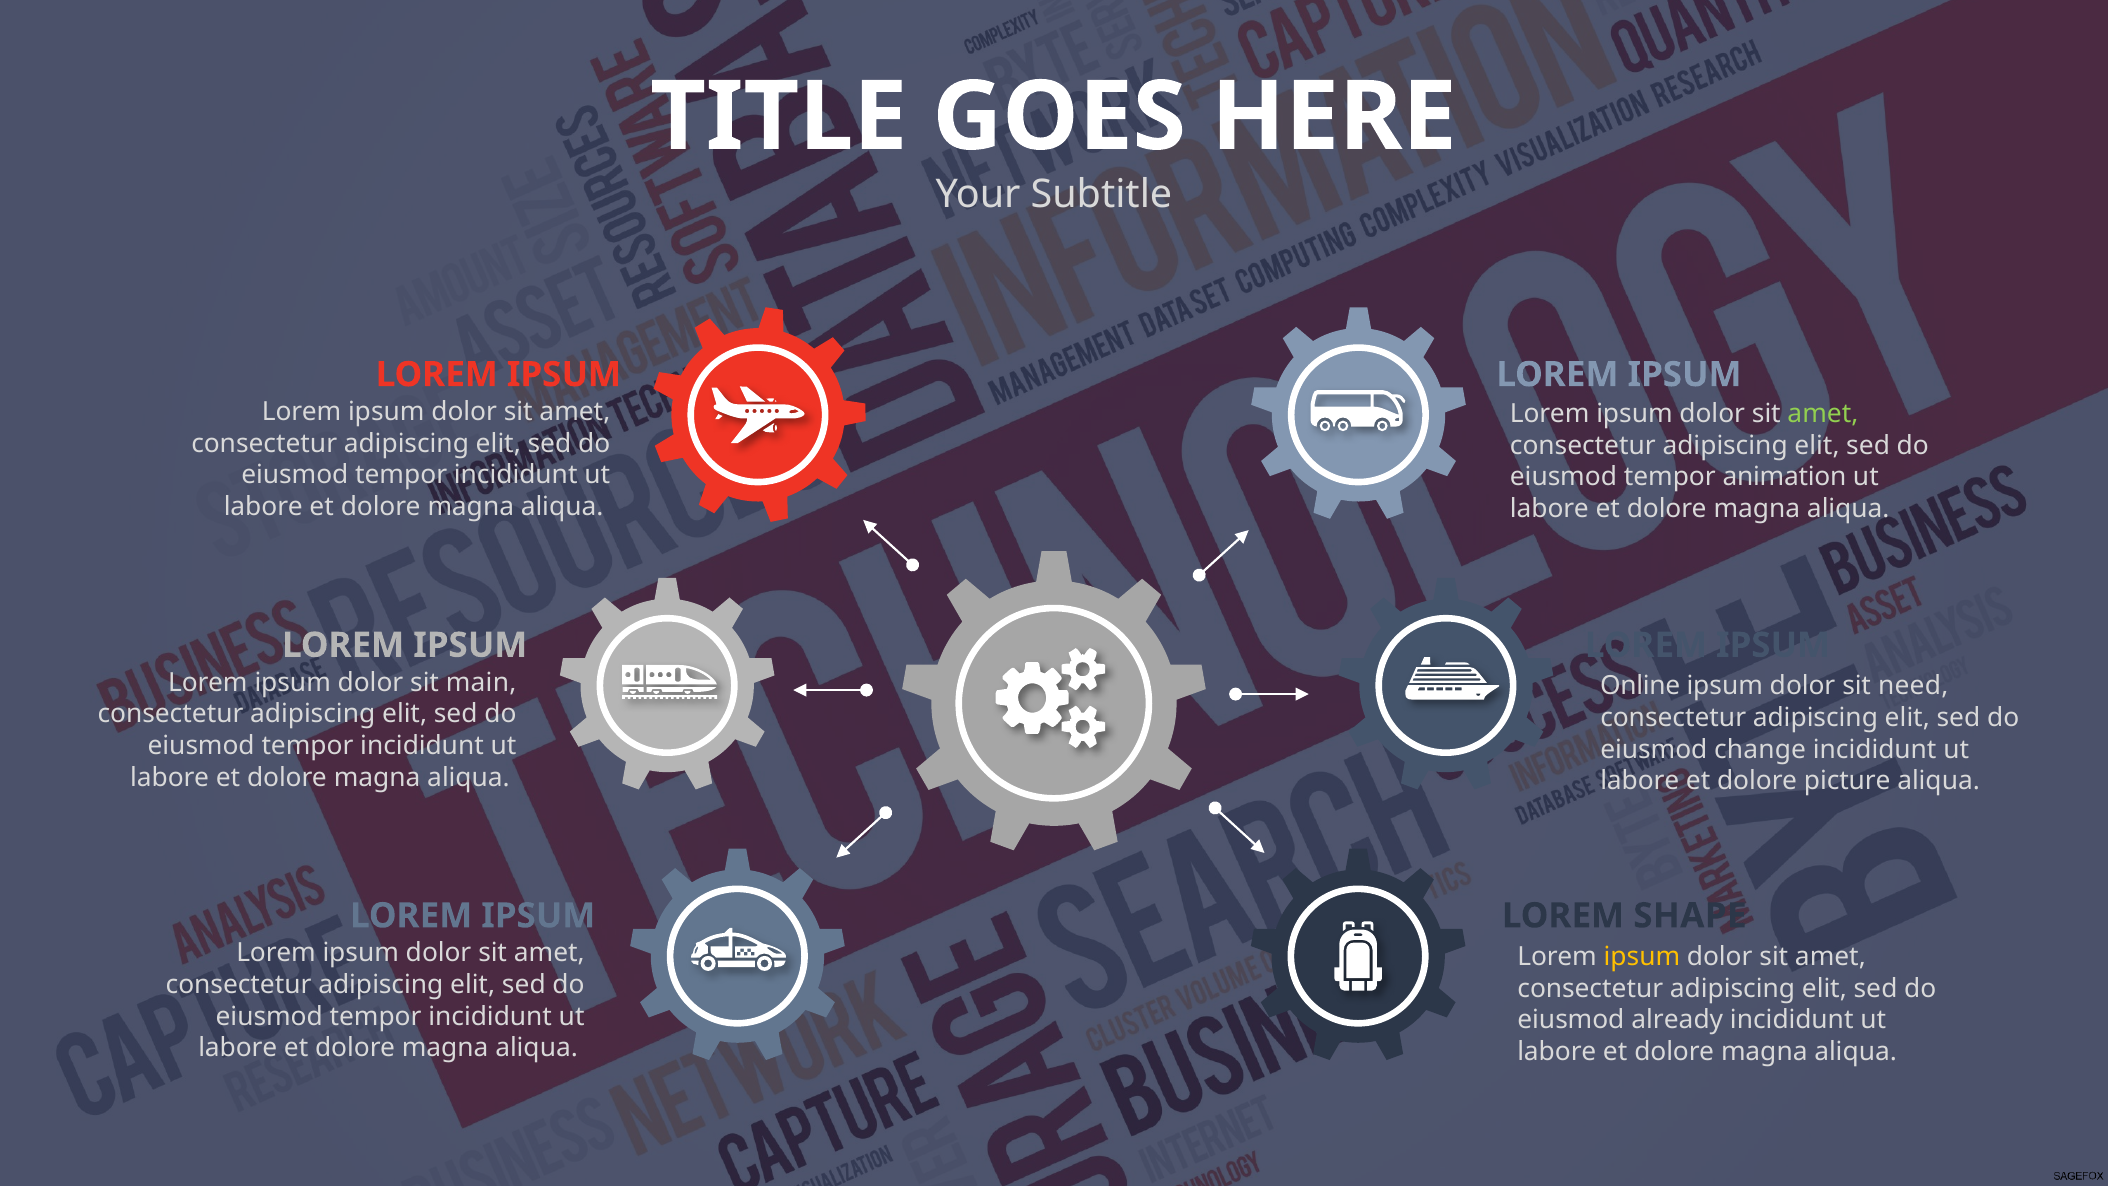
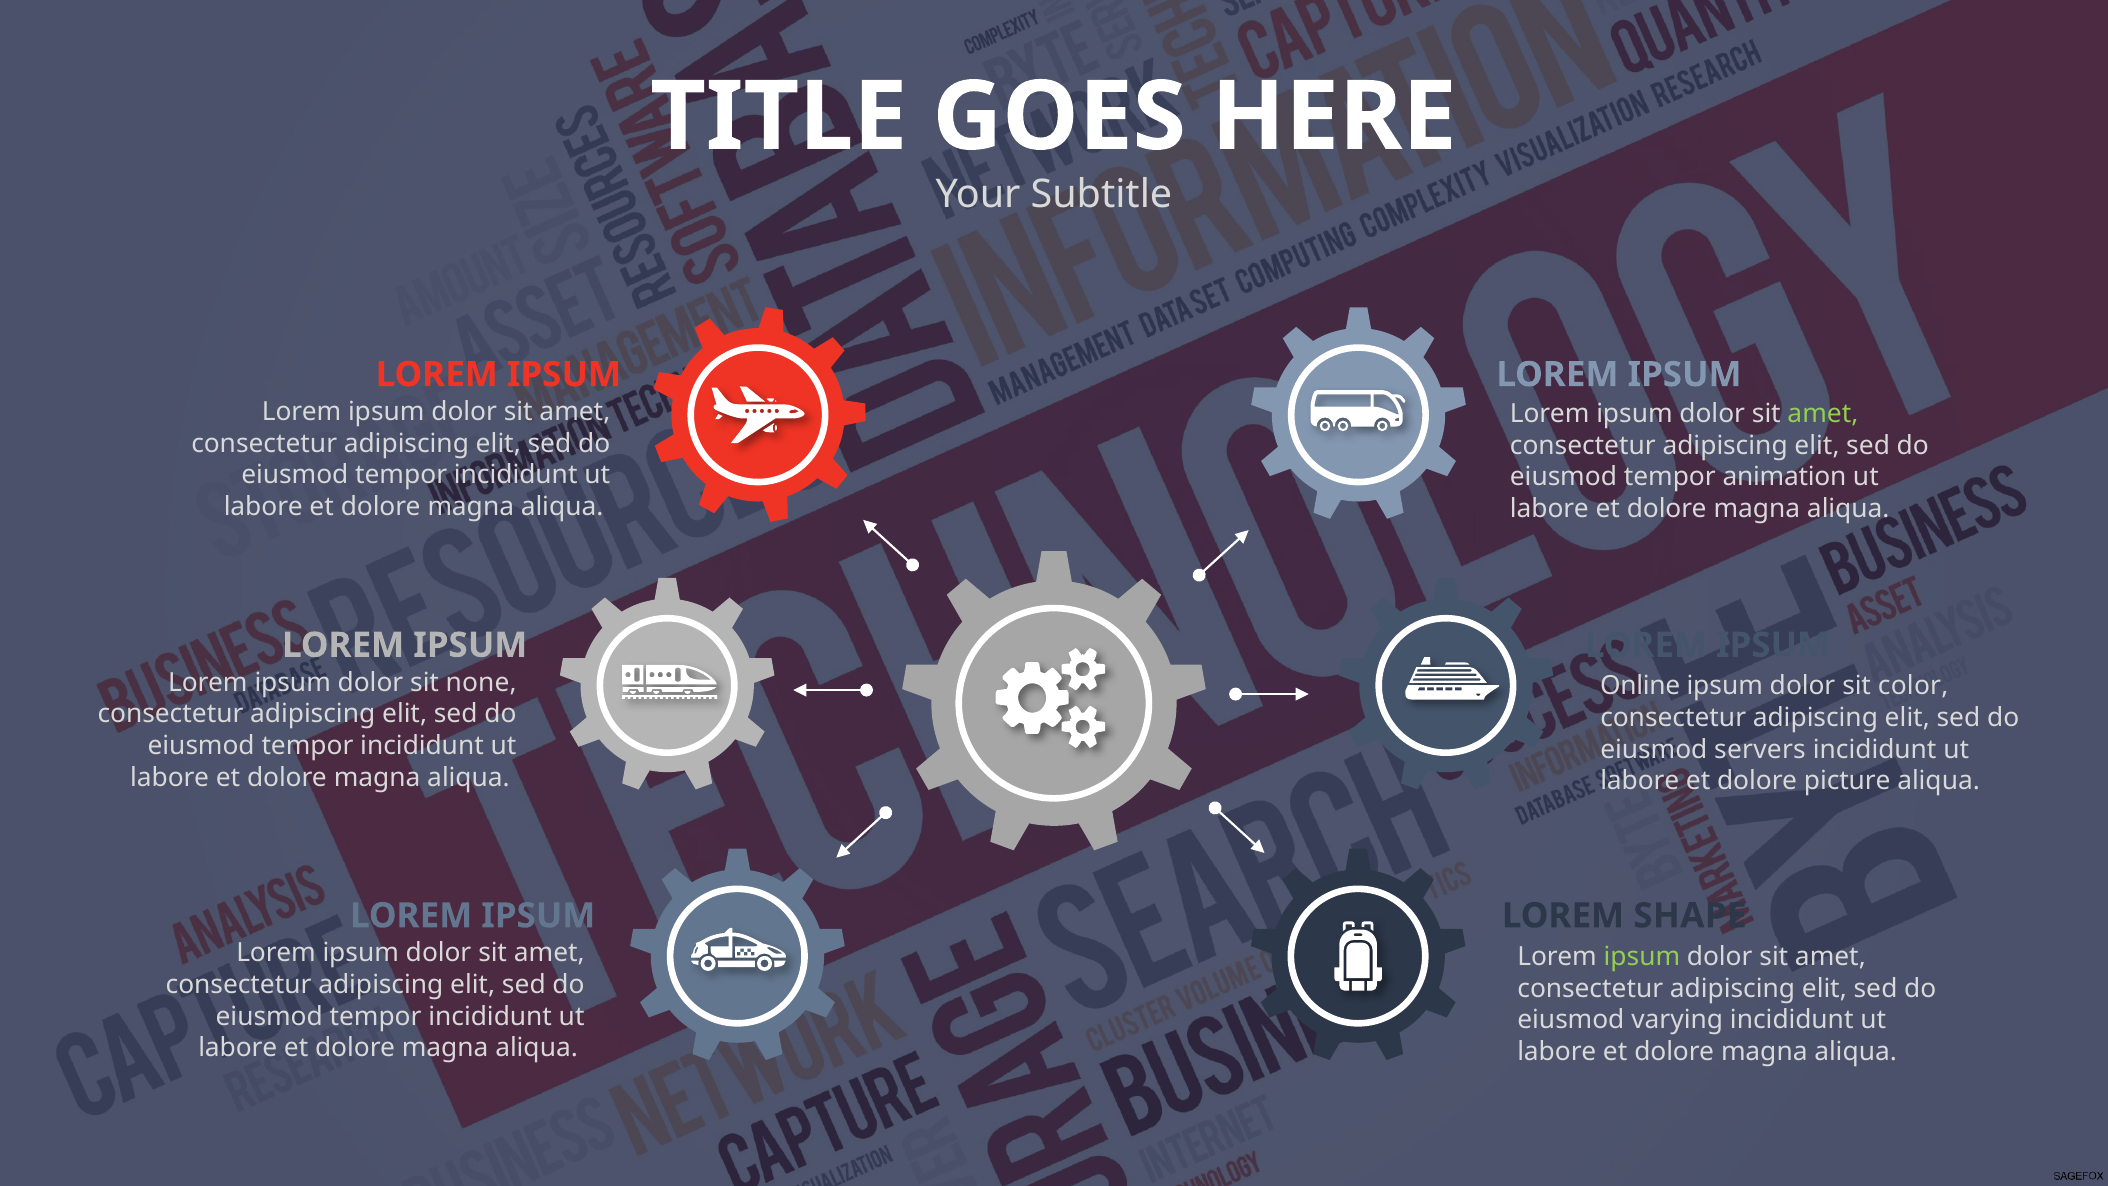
main: main -> none (481, 682)
need: need -> color (1913, 686)
change: change -> servers (1760, 749)
ipsum colour: yellow -> light green (1642, 957)
already: already -> varying (1677, 1020)
